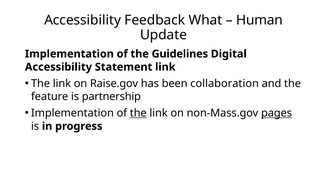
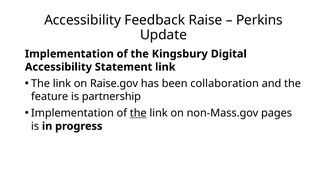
What: What -> Raise (205, 20)
Human: Human -> Perkins (259, 20)
Guidelines: Guidelines -> Kingsbury (180, 54)
pages underline: present -> none (277, 113)
